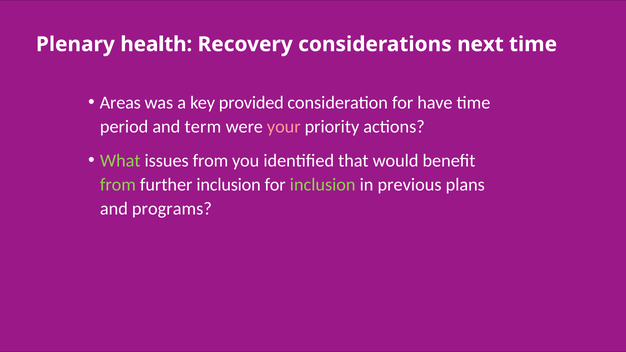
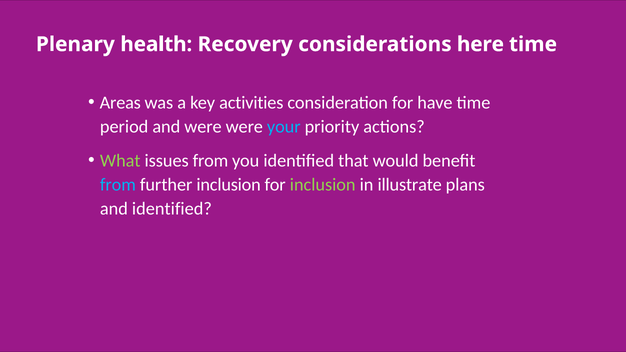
next: next -> here (480, 44)
provided: provided -> activities (251, 103)
and term: term -> were (203, 127)
your colour: pink -> light blue (284, 127)
from colour: light green -> light blue (118, 185)
previous: previous -> illustrate (410, 185)
and programs: programs -> identified (172, 209)
